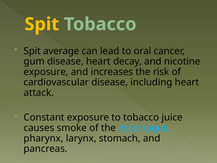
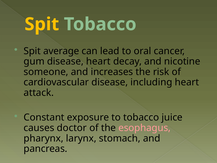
exposure: exposure -> someone (46, 72)
smoke: smoke -> doctor (72, 128)
esophagus colour: light blue -> pink (145, 128)
